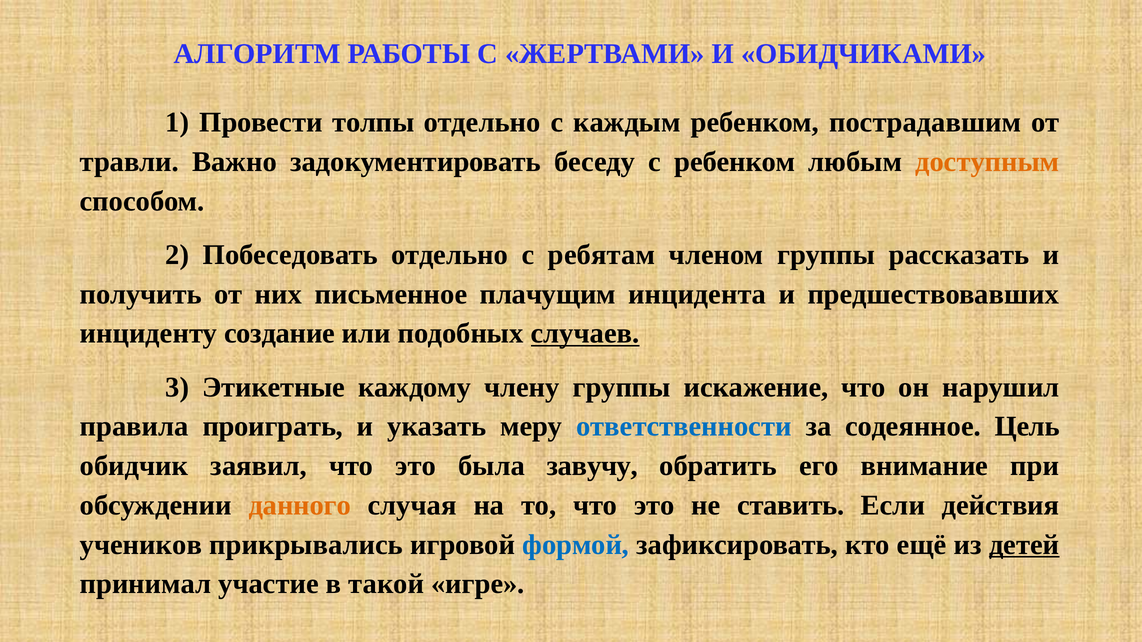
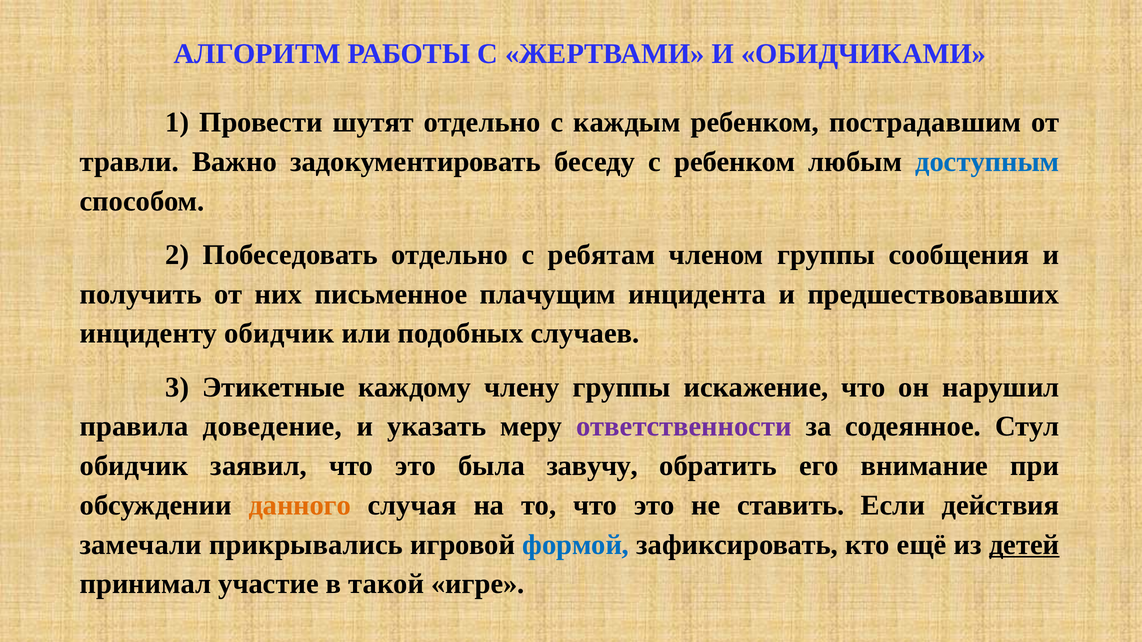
толпы: толпы -> шутят (373, 123)
доступным colour: orange -> blue (987, 162)
рассказать: рассказать -> сообщения (959, 255)
инциденту создание: создание -> обидчик (279, 334)
случаев underline: present -> none (585, 334)
проиграть: проиграть -> доведение (273, 427)
ответственности colour: blue -> purple (684, 427)
Цель: Цель -> Стул (1027, 427)
учеников: учеников -> замечали (141, 545)
